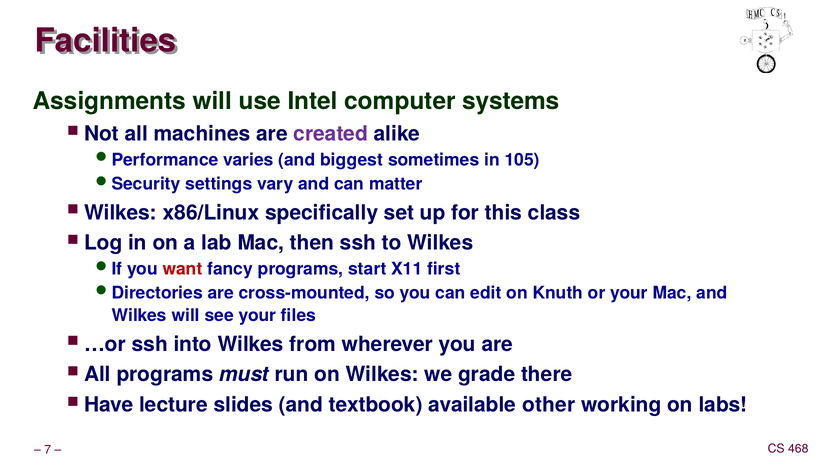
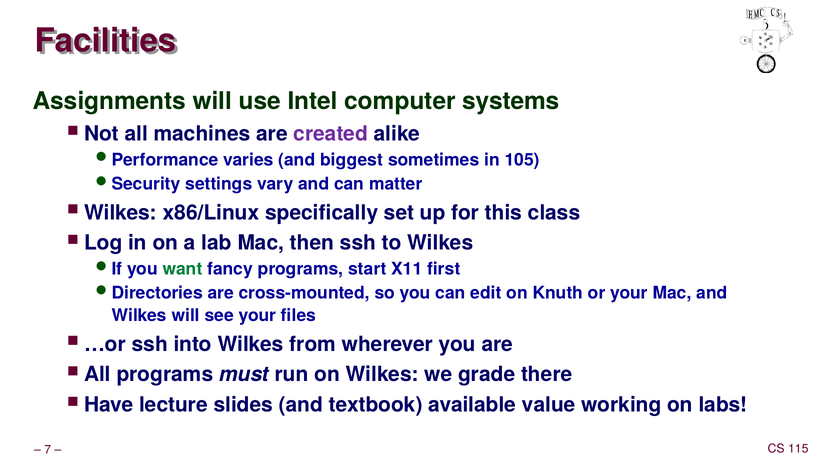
want colour: red -> green (183, 269)
other: other -> value (549, 405)
468: 468 -> 115 (798, 449)
